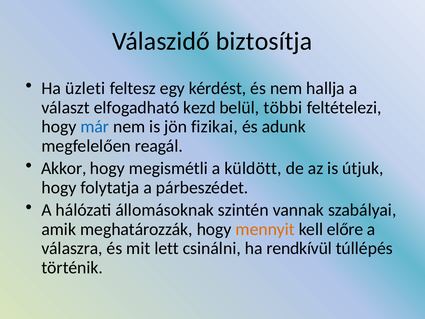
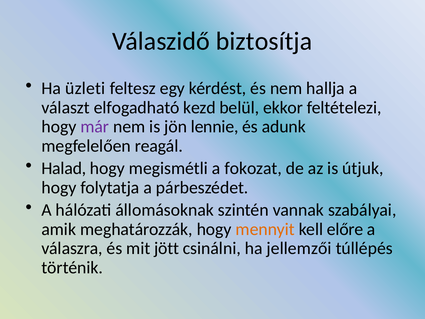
többi: többi -> ekkor (283, 107)
már colour: blue -> purple (95, 127)
fizikai: fizikai -> lennie (215, 127)
Akkor: Akkor -> Halad (64, 168)
küldött: küldött -> fokozat (253, 168)
lett: lett -> jött (167, 248)
rendkívül: rendkívül -> jellemzői (299, 248)
